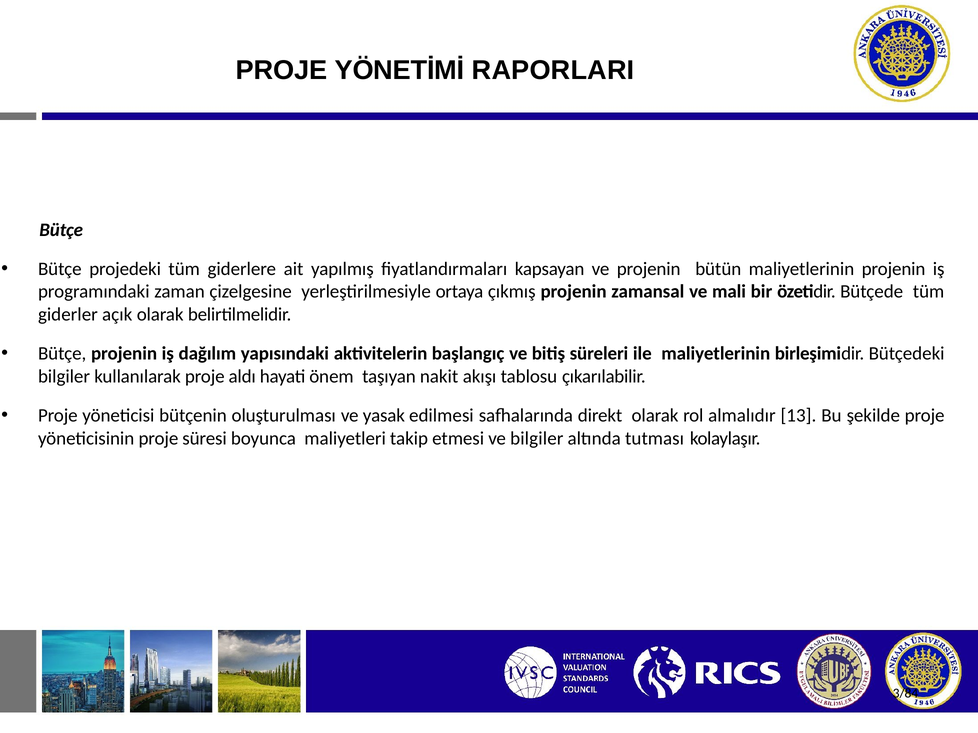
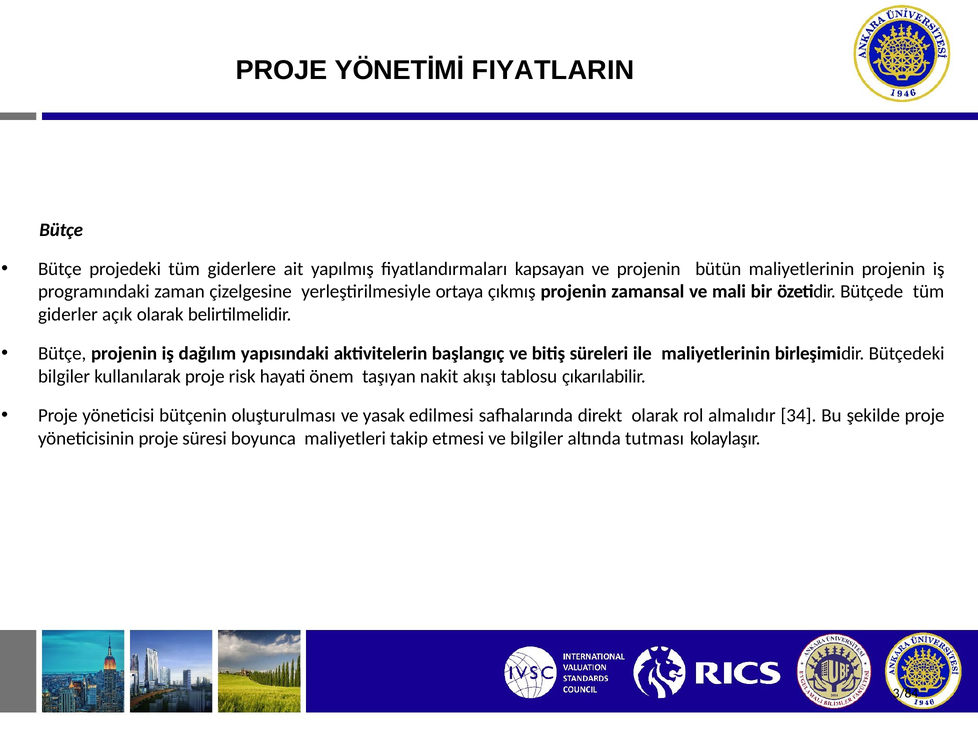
RAPORLARI: RAPORLARI -> FIYATLARIN (553, 70)
aldı: aldı -> risk (242, 377)
13: 13 -> 34 (798, 416)
